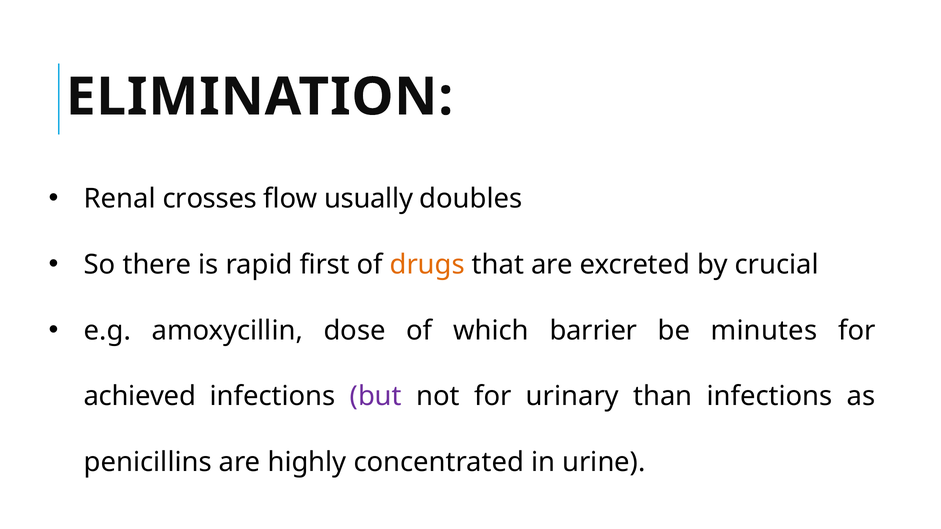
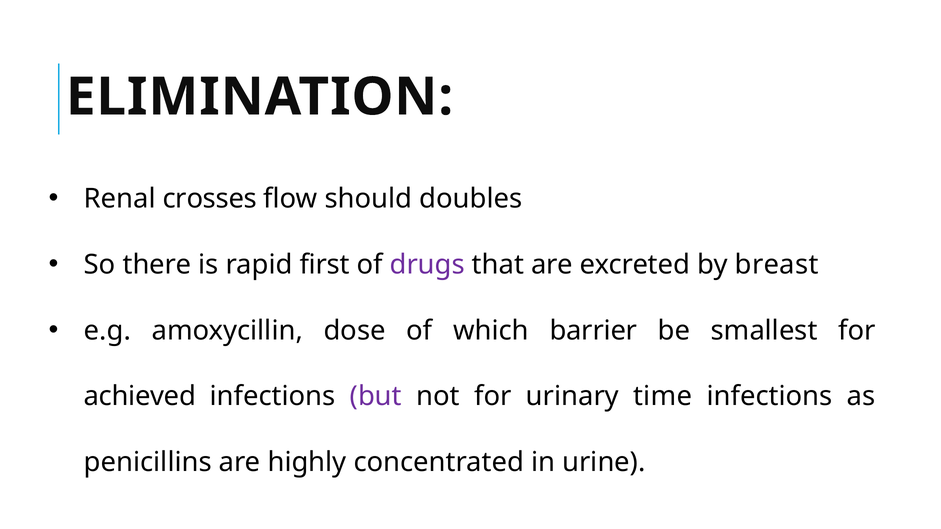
usually: usually -> should (368, 199)
drugs colour: orange -> purple (427, 265)
crucial: crucial -> breast (777, 265)
minutes: minutes -> smallest (764, 331)
than: than -> time (663, 397)
